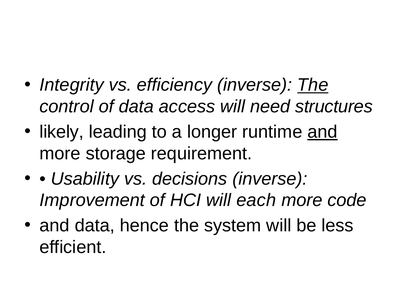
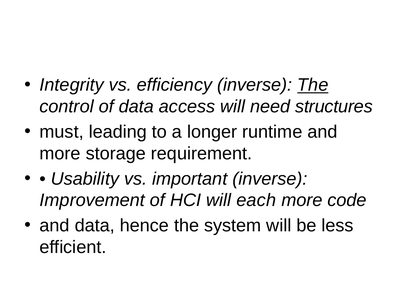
likely: likely -> must (62, 132)
and underline: present -> none (323, 132)
decisions: decisions -> important (190, 179)
